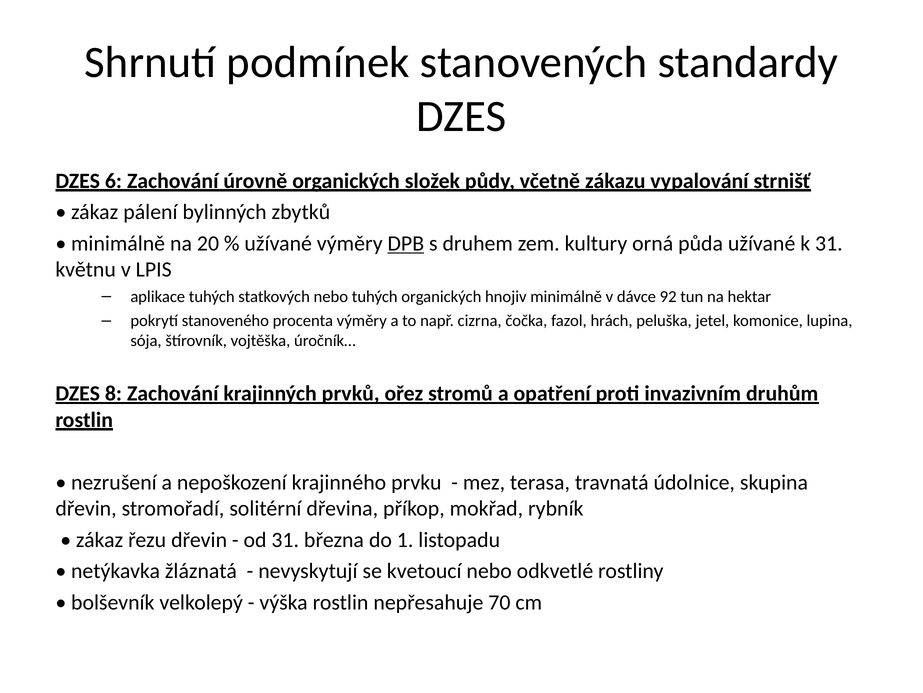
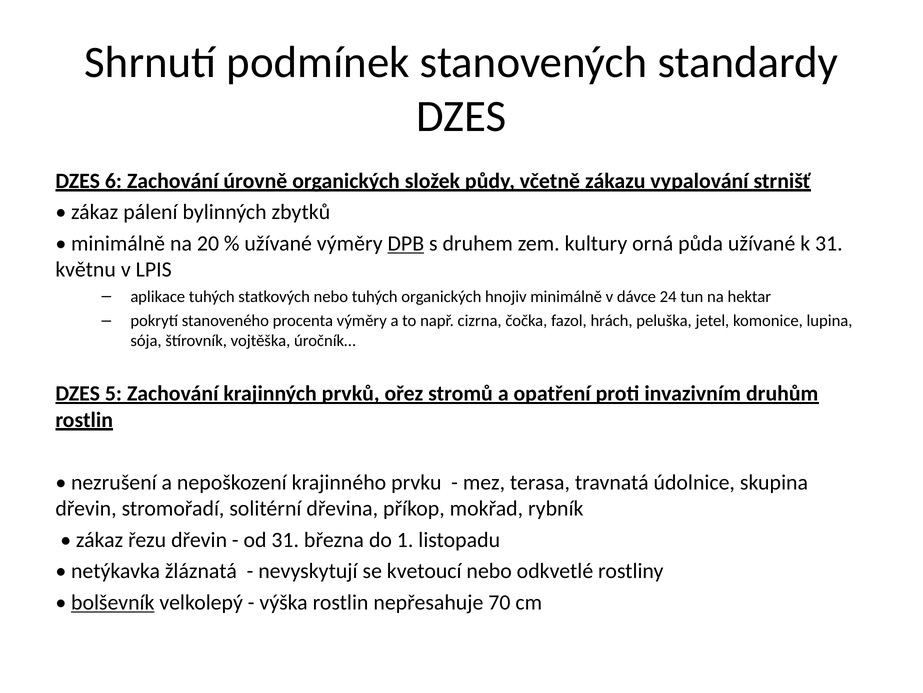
92: 92 -> 24 (668, 296)
8: 8 -> 5 (113, 393)
bolševník underline: none -> present (113, 602)
